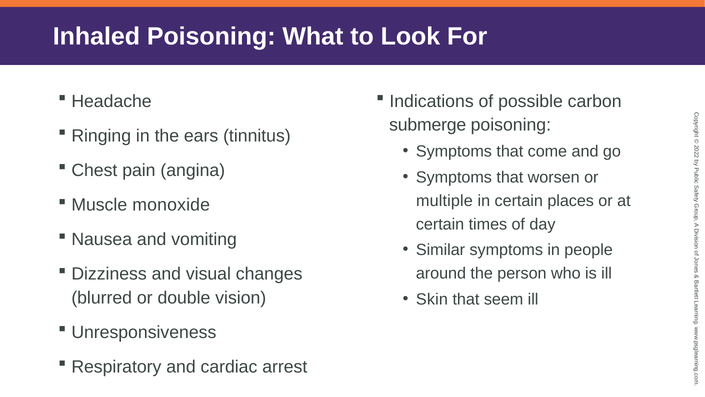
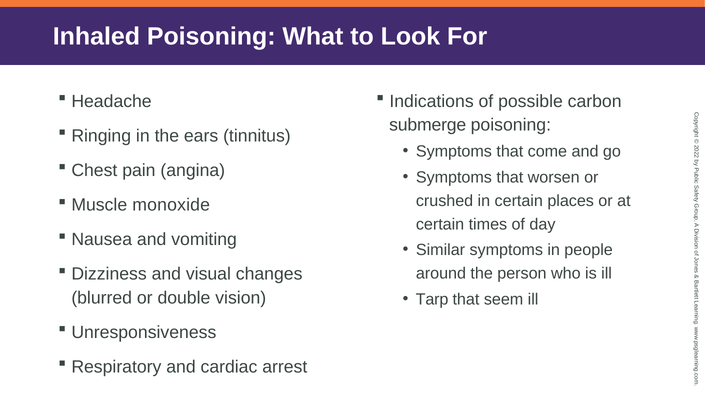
multiple: multiple -> crushed (445, 200)
Skin: Skin -> Tarp (432, 299)
